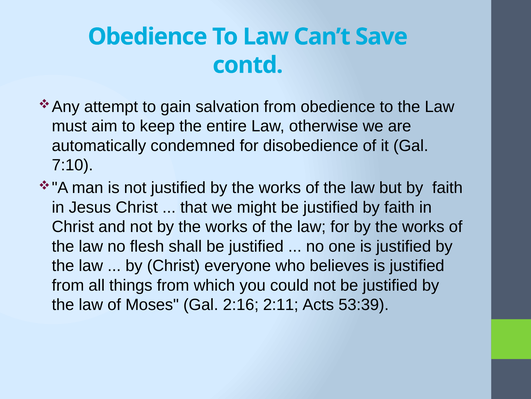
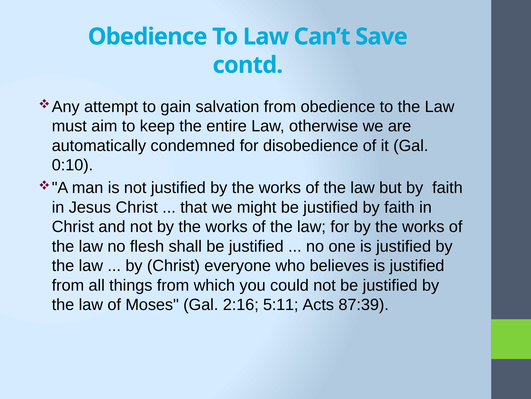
7:10: 7:10 -> 0:10 (72, 165)
2:11: 2:11 -> 5:11 (281, 304)
53:39: 53:39 -> 87:39 (364, 304)
